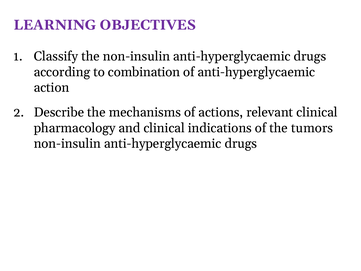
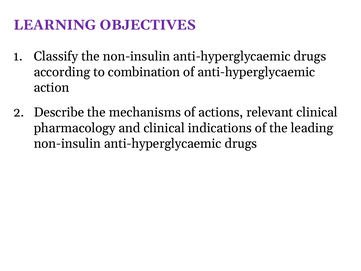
tumors: tumors -> leading (312, 128)
